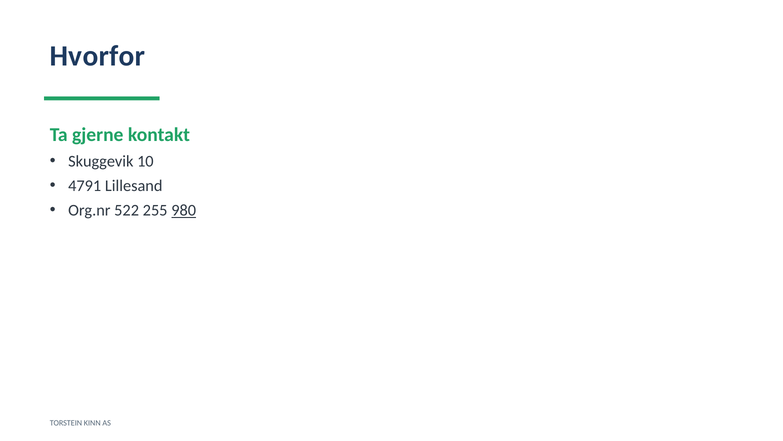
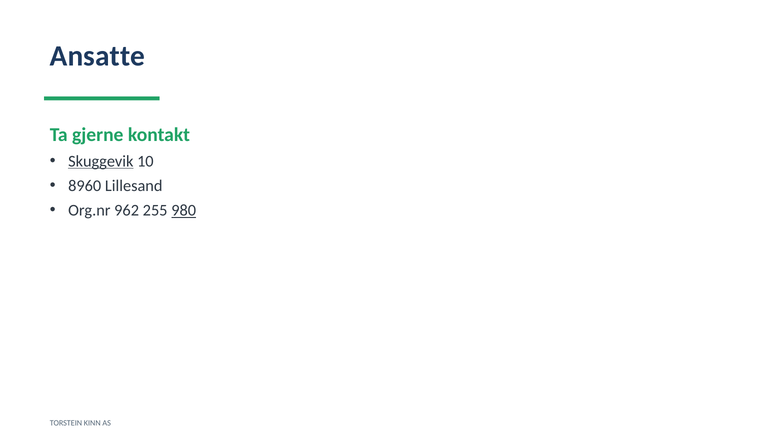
Hvorfor: Hvorfor -> Ansatte (97, 56)
Skuggevik underline: none -> present (101, 161)
4791: 4791 -> 8960 (85, 185)
522: 522 -> 962 (127, 210)
